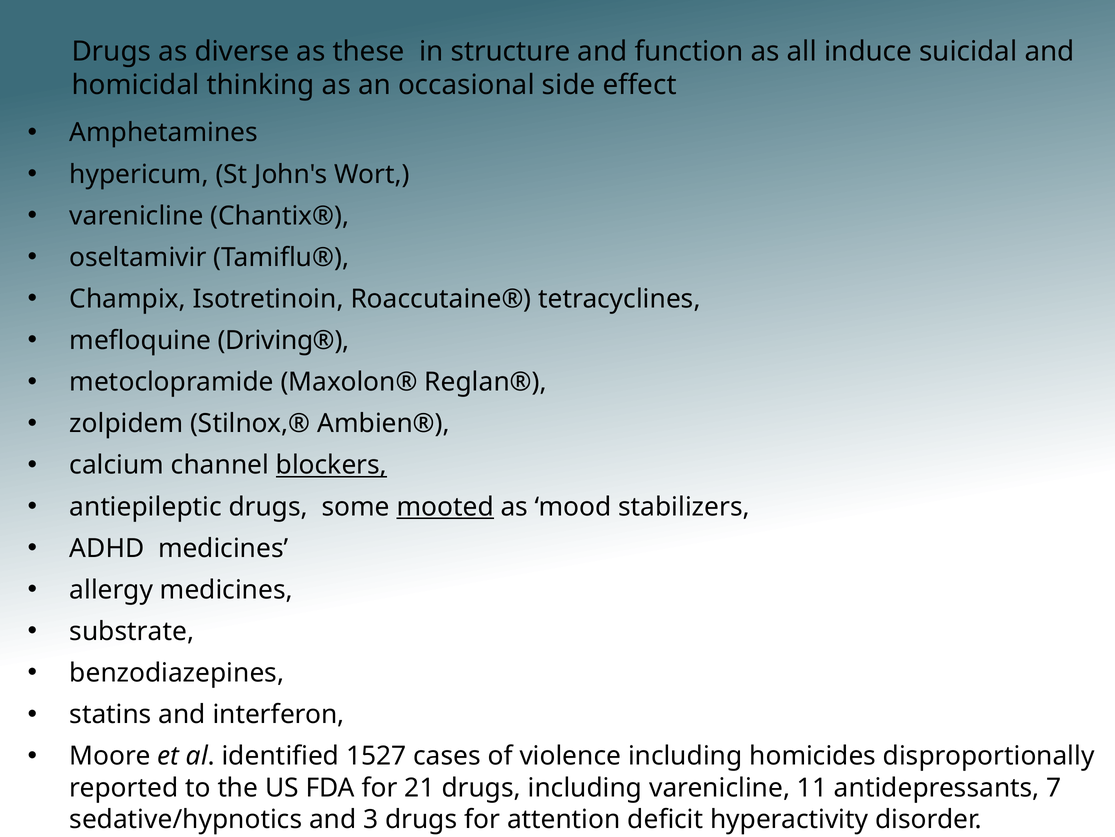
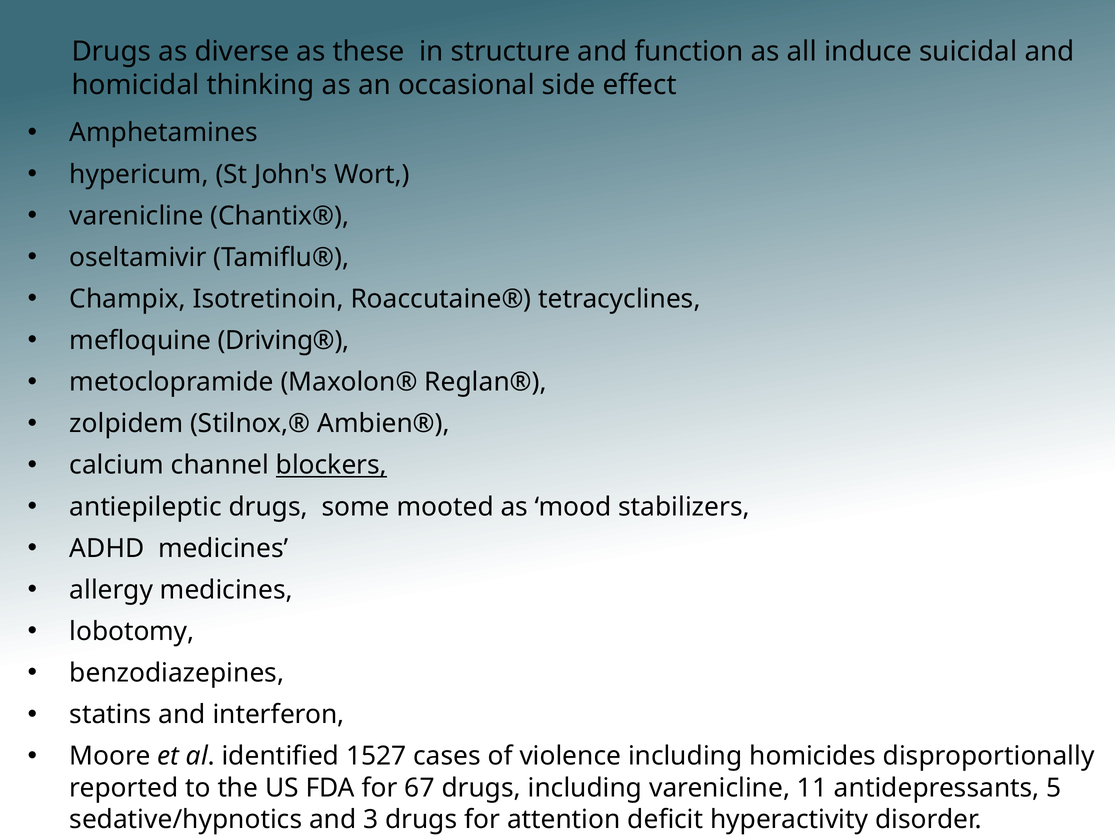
mooted underline: present -> none (445, 506)
substrate: substrate -> lobotomy (132, 631)
21: 21 -> 67 (420, 787)
7: 7 -> 5 (1054, 787)
